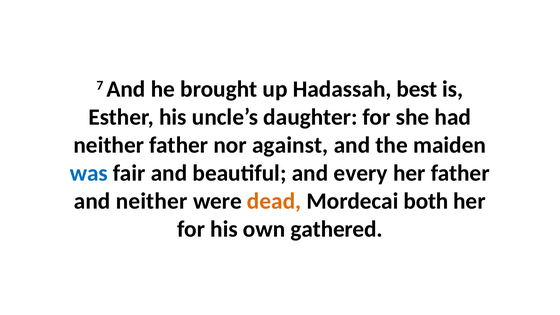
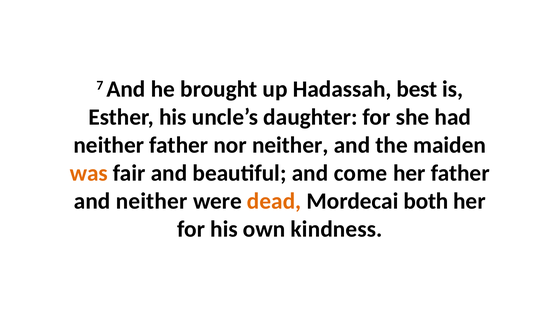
nor against: against -> neither (290, 145)
was colour: blue -> orange (89, 173)
every: every -> come (361, 173)
gathered: gathered -> kindness (337, 229)
